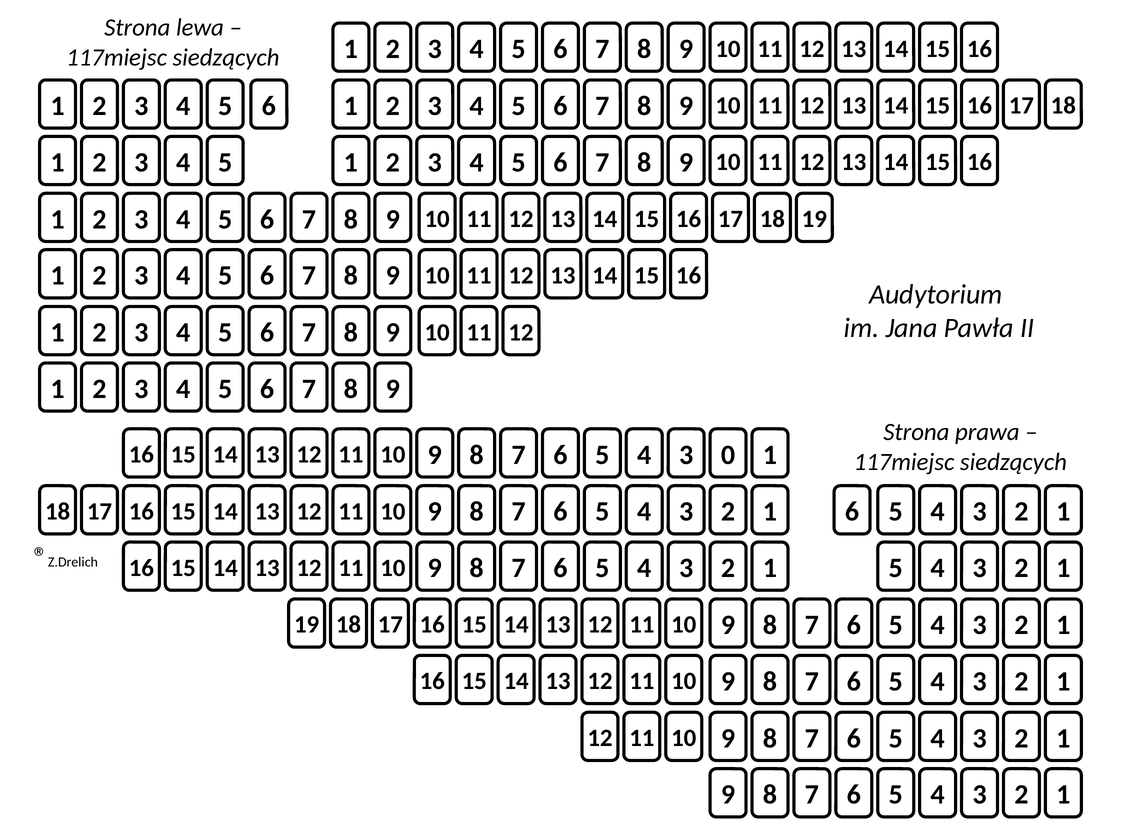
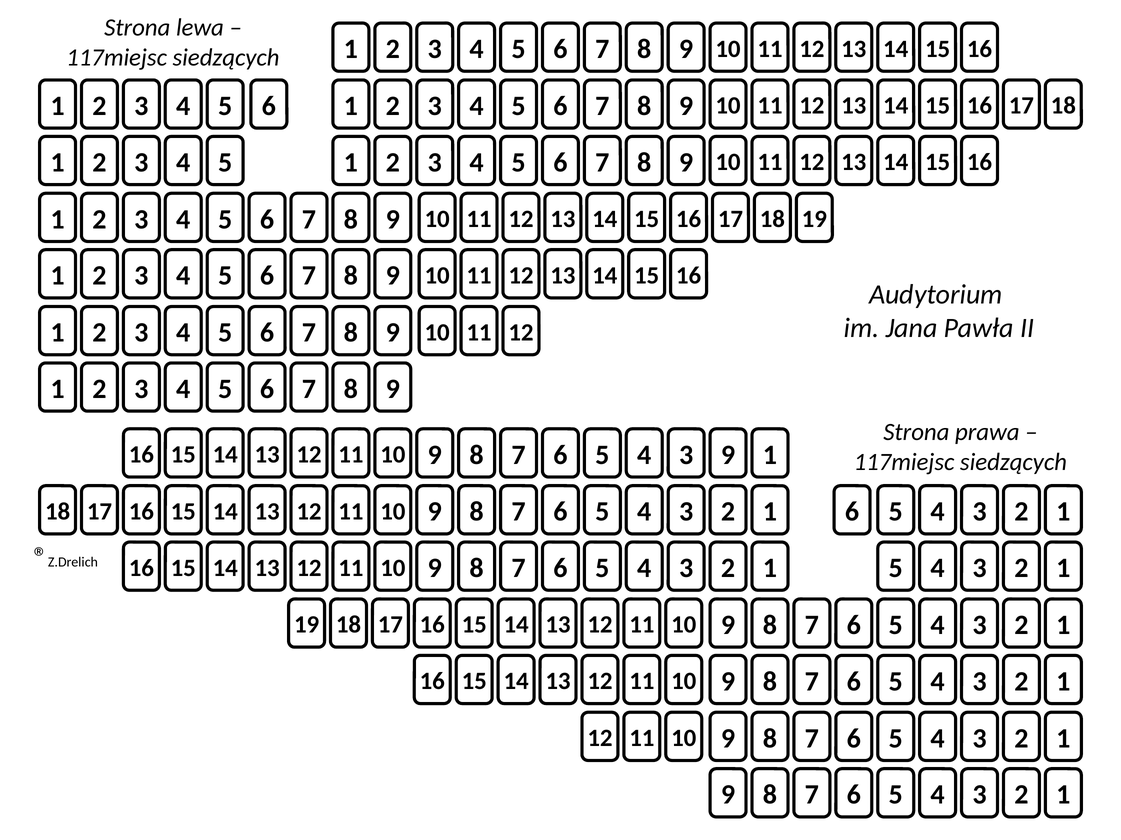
3 0: 0 -> 9 (728, 455)
